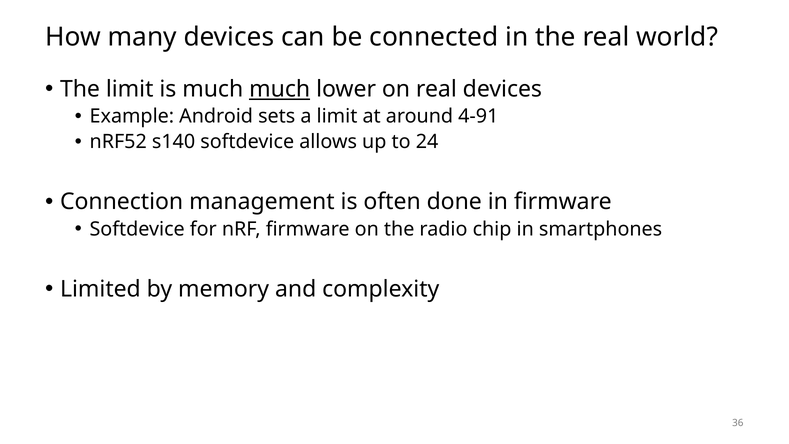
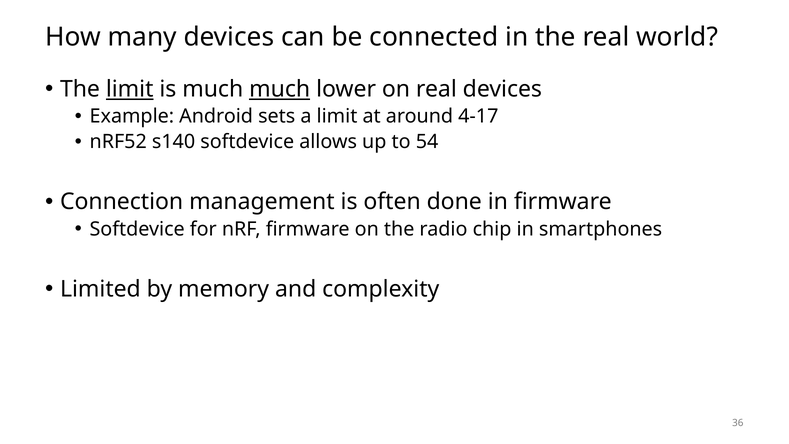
limit underline: none -> present (130, 89)
4-91: 4-91 -> 4-17 (478, 116)
24: 24 -> 54 (427, 142)
